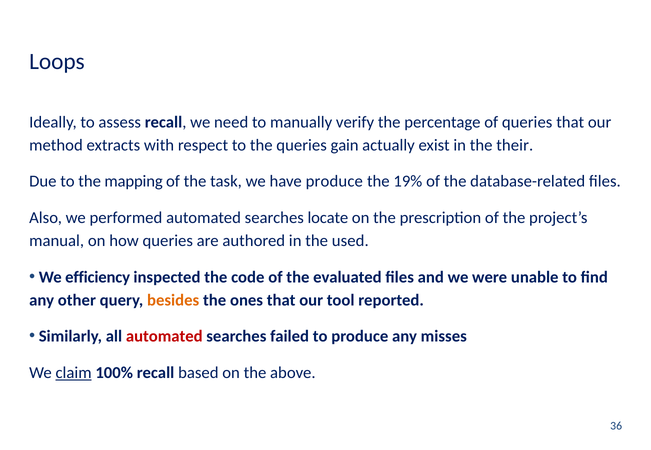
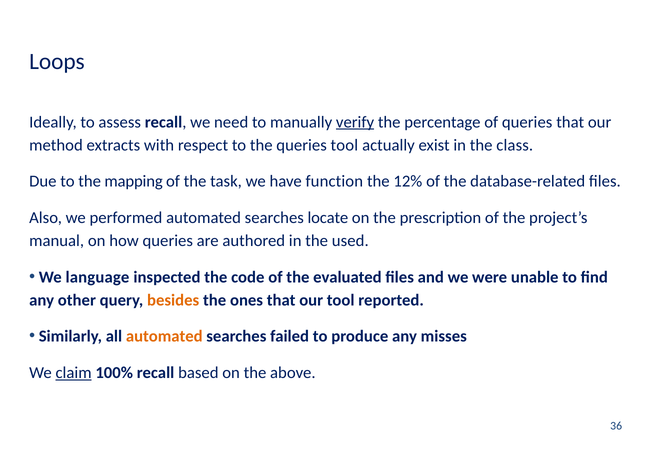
verify underline: none -> present (355, 122)
queries gain: gain -> tool (344, 145)
their: their -> class (515, 145)
have produce: produce -> function (334, 182)
19%: 19% -> 12% (408, 182)
efficiency: efficiency -> language (97, 277)
automated colour: red -> orange (164, 337)
